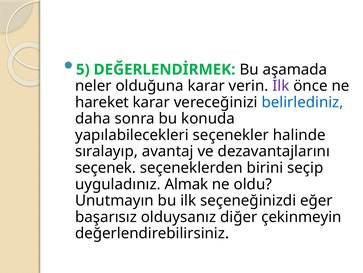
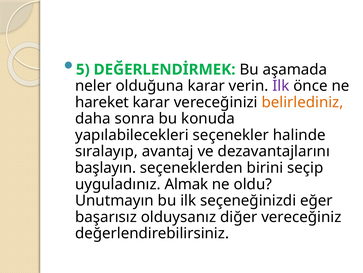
belirlediniz colour: blue -> orange (302, 102)
seçenek: seçenek -> başlayın (106, 167)
çekinmeyin: çekinmeyin -> vereceğiniz (301, 216)
